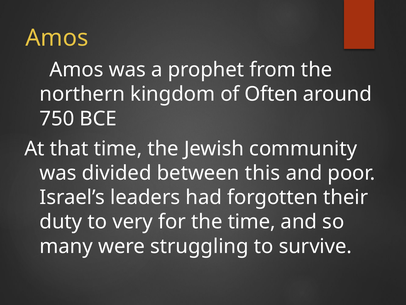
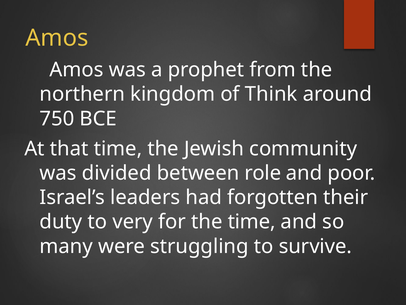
Often: Often -> Think (271, 94)
this: this -> role (263, 173)
